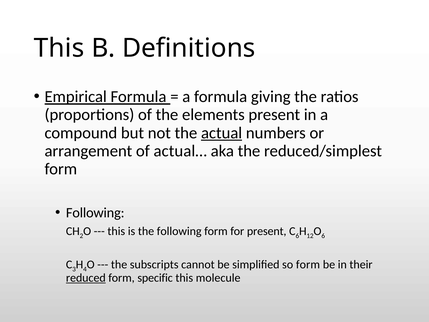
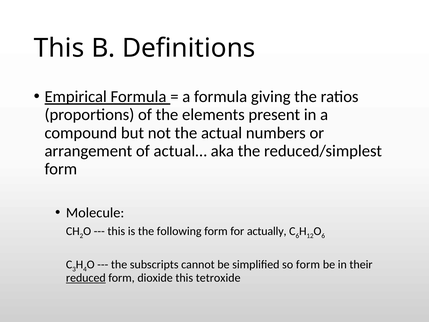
actual underline: present -> none (222, 133)
Following: Following -> Molecule (95, 212)
for present: present -> actually (267, 231)
specific: specific -> dioxide (155, 278)
molecule: molecule -> tetroxide (218, 278)
